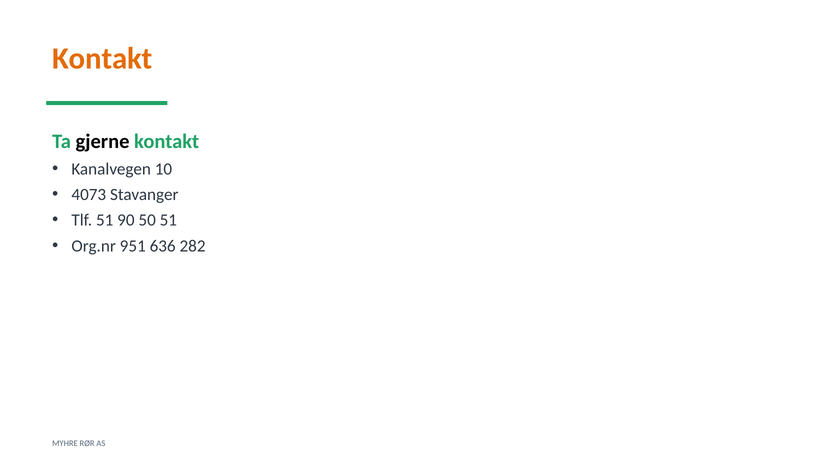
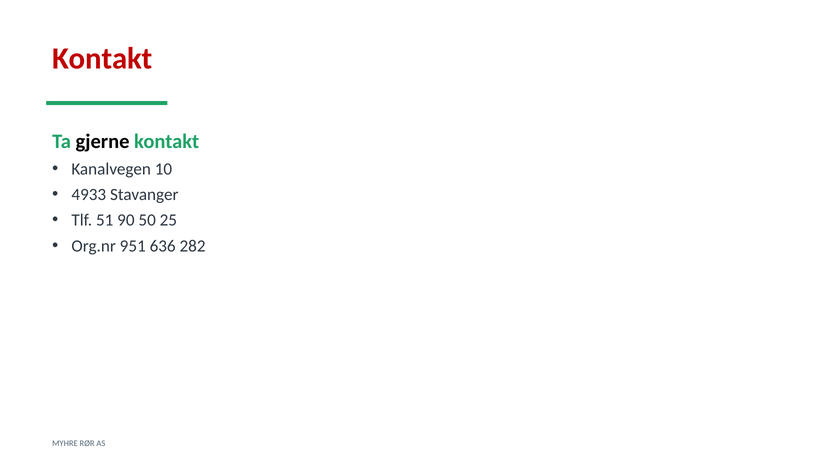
Kontakt colour: orange -> red (102, 59)
4073: 4073 -> 4933 (89, 194)
50 51: 51 -> 25 (168, 220)
